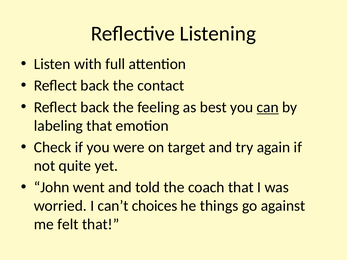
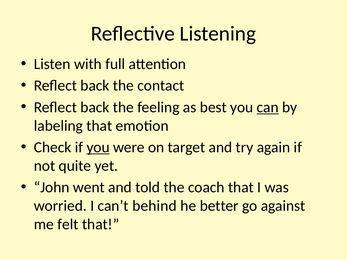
you underline: none -> present (98, 147)
choices: choices -> behind (154, 206)
things: things -> better (219, 206)
